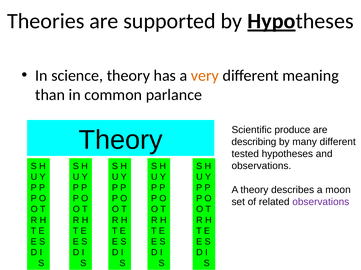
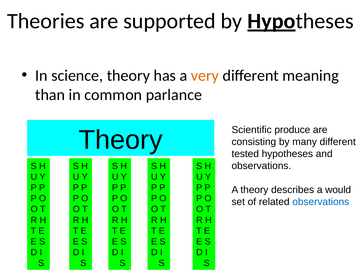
describing: describing -> consisting (254, 142)
moon: moon -> would (338, 190)
observations colour: purple -> blue (321, 202)
